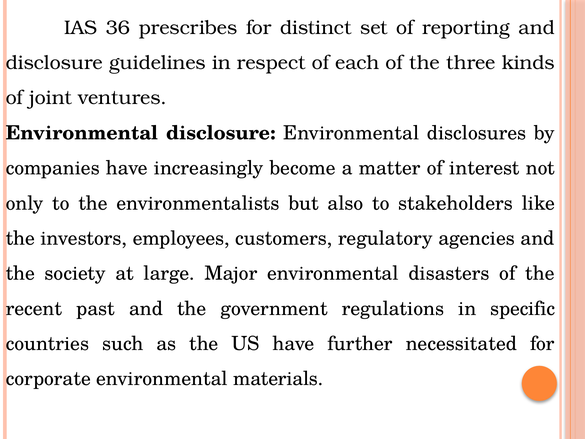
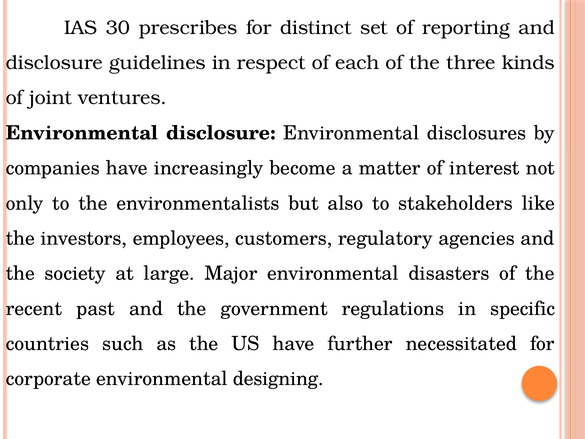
36: 36 -> 30 (118, 28)
materials: materials -> designing (278, 379)
